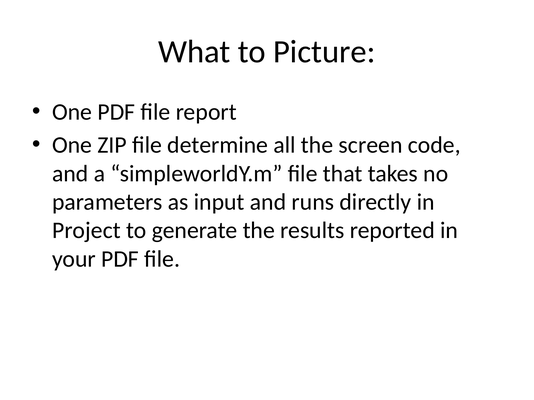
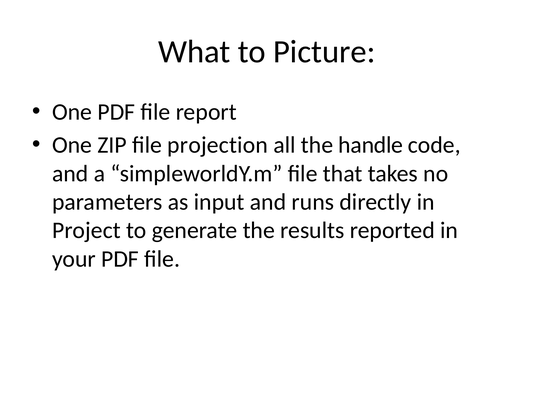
determine: determine -> projection (218, 145)
screen: screen -> handle (371, 145)
